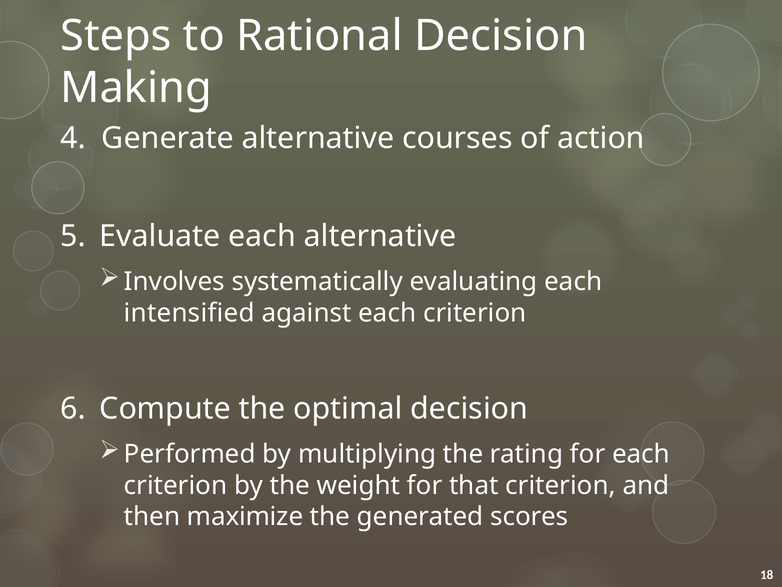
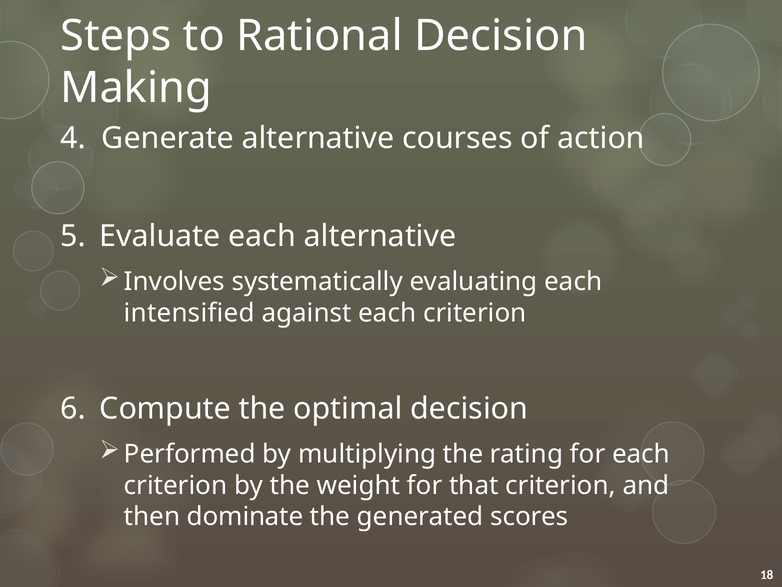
maximize: maximize -> dominate (245, 516)
